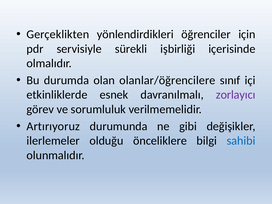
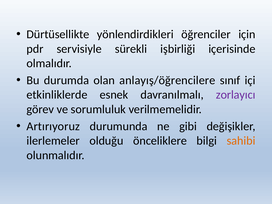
Gerçeklikten: Gerçeklikten -> Dürtüsellikte (58, 34)
olanlar/öğrencilere: olanlar/öğrencilere -> anlayış/öğrencilere (167, 80)
sahibi colour: blue -> orange (241, 141)
